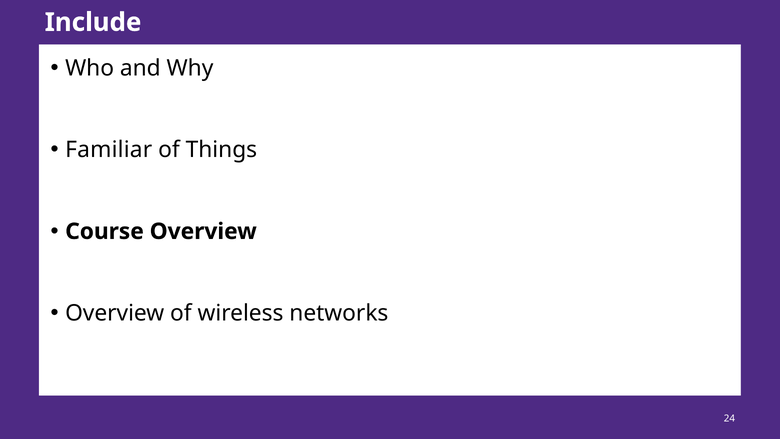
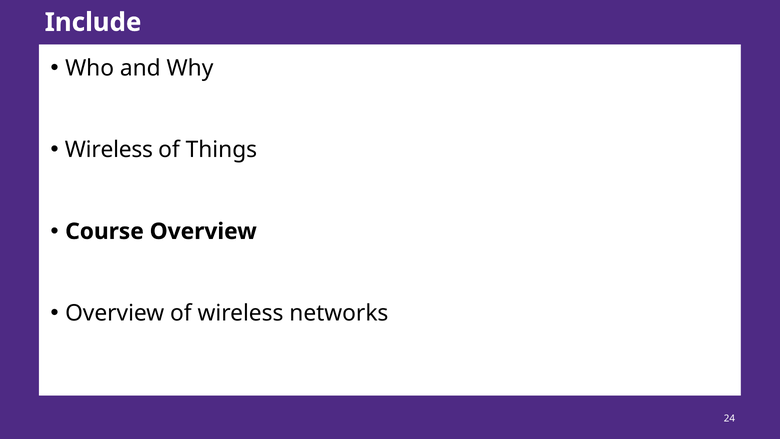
Familiar: Familiar -> Wireless (109, 150)
